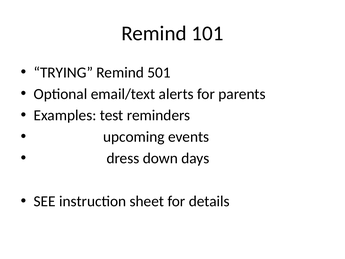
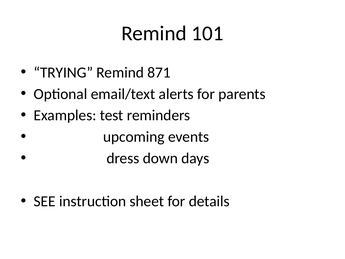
501: 501 -> 871 (159, 72)
